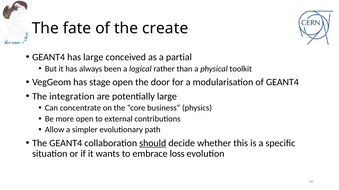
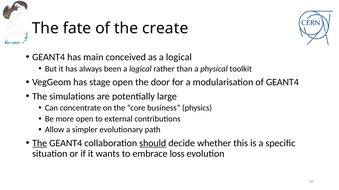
has large: large -> main (93, 57)
as a partial: partial -> logical (179, 57)
integration: integration -> simulations (72, 97)
The underline: none -> present (40, 144)
